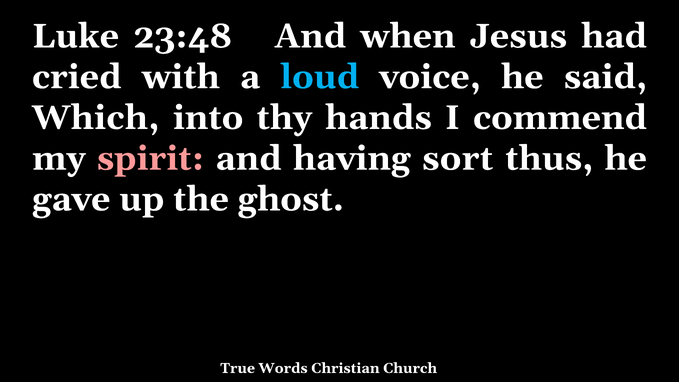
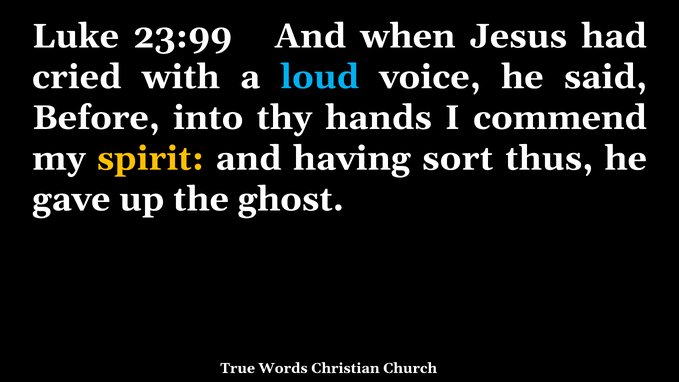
23:48: 23:48 -> 23:99 (183, 36)
Which: Which -> Before (96, 118)
spirit colour: pink -> yellow (150, 158)
